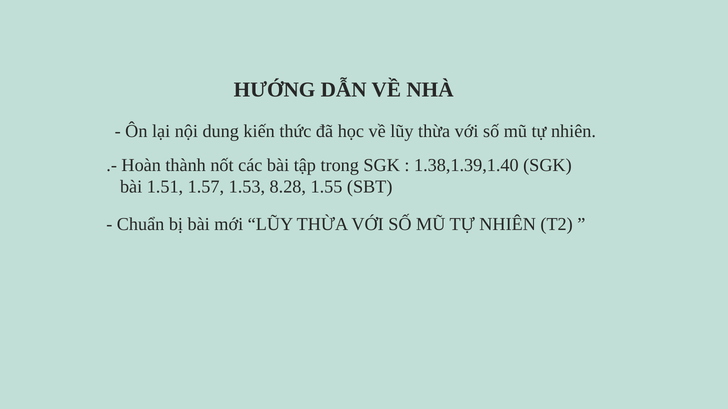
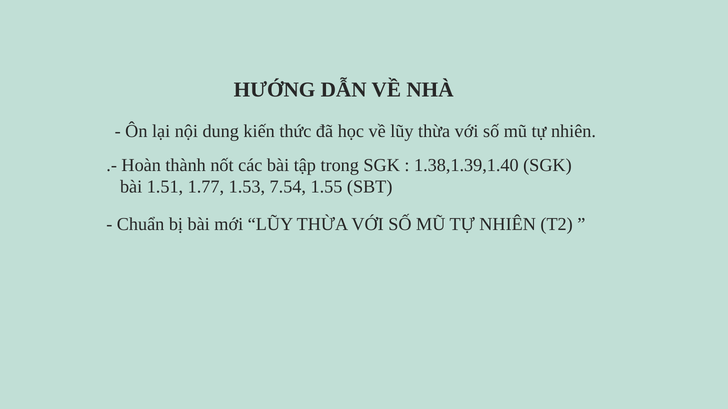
1.57: 1.57 -> 1.77 (206, 187)
8.28: 8.28 -> 7.54 (288, 187)
